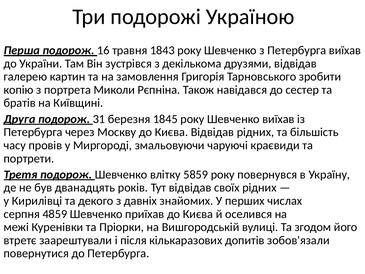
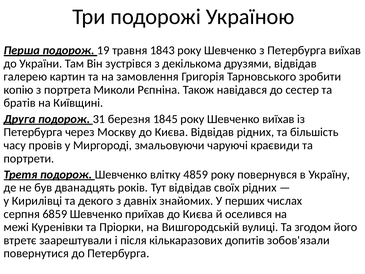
16: 16 -> 19 (103, 50)
5859: 5859 -> 4859 (196, 174)
4859: 4859 -> 6859 (55, 214)
